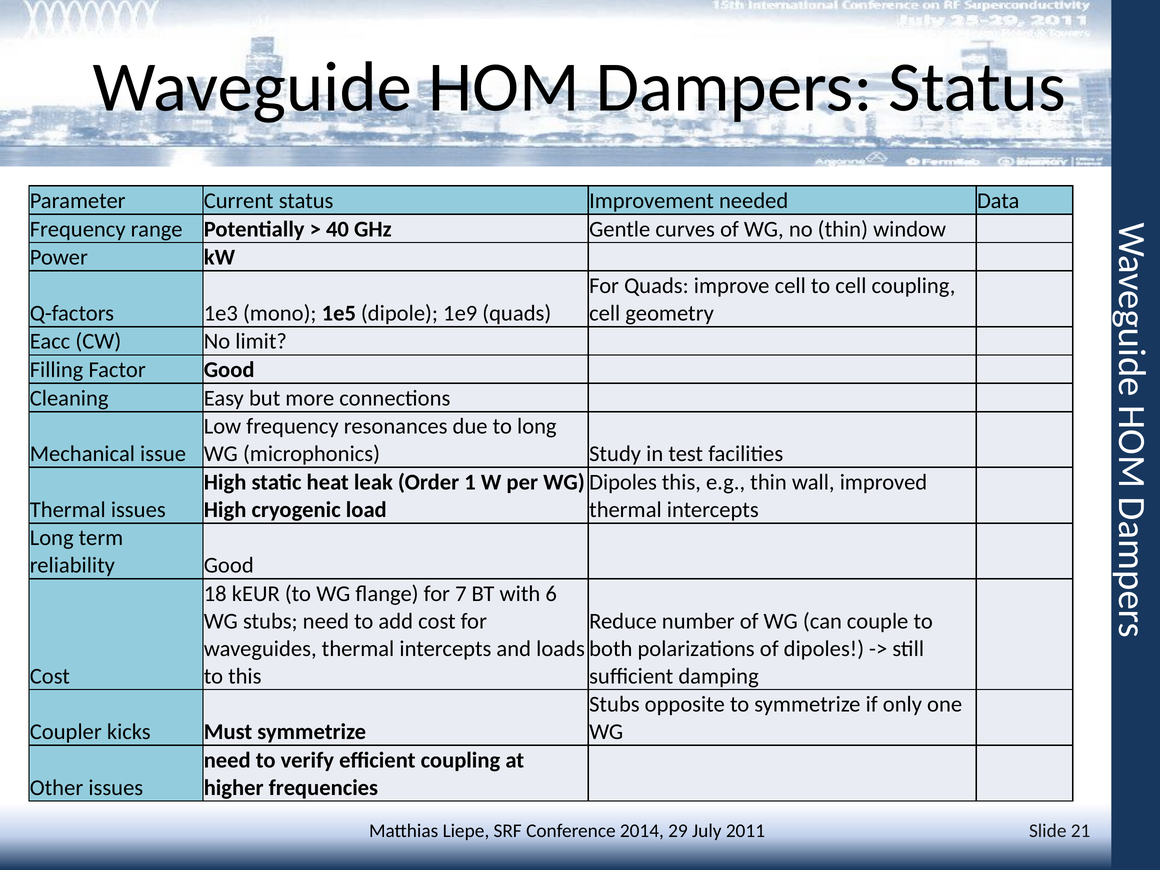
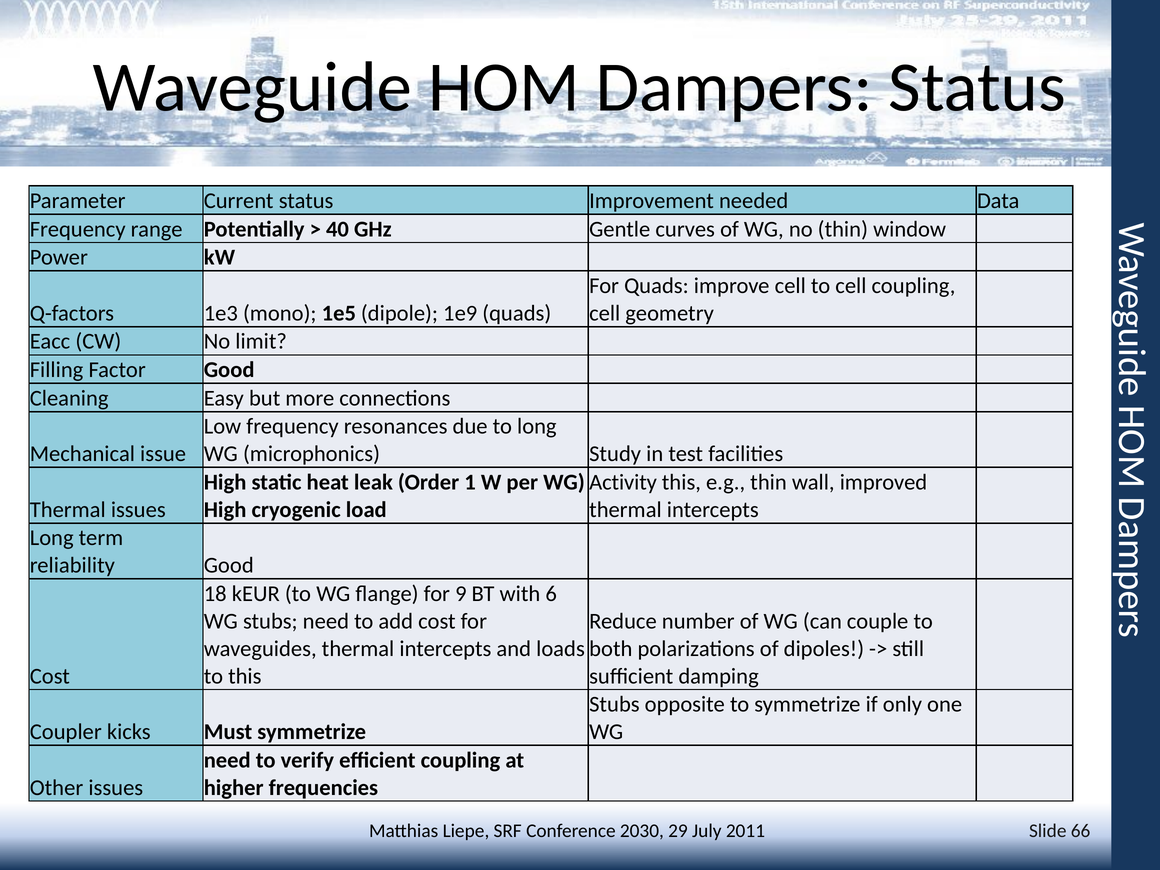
Dipoles: Dipoles -> Activity (623, 482)
7: 7 -> 9 (461, 594)
2014: 2014 -> 2030 (642, 831)
21: 21 -> 66 (1081, 831)
